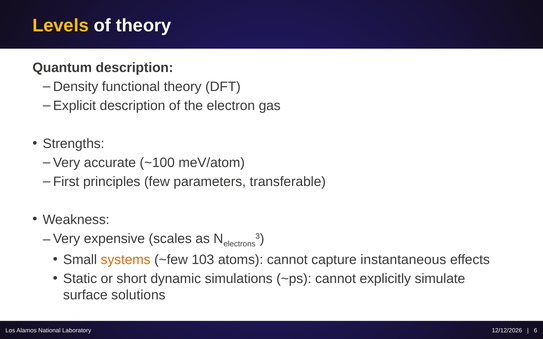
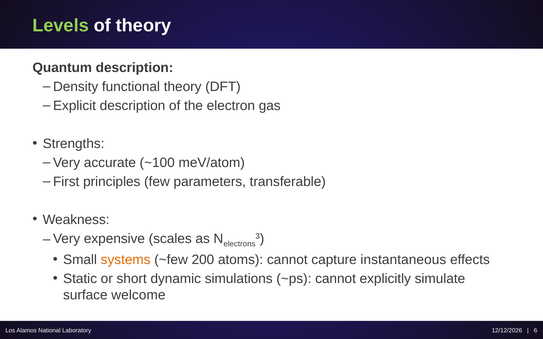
Levels colour: yellow -> light green (61, 26)
103: 103 -> 200 (203, 260)
solutions: solutions -> welcome (138, 295)
